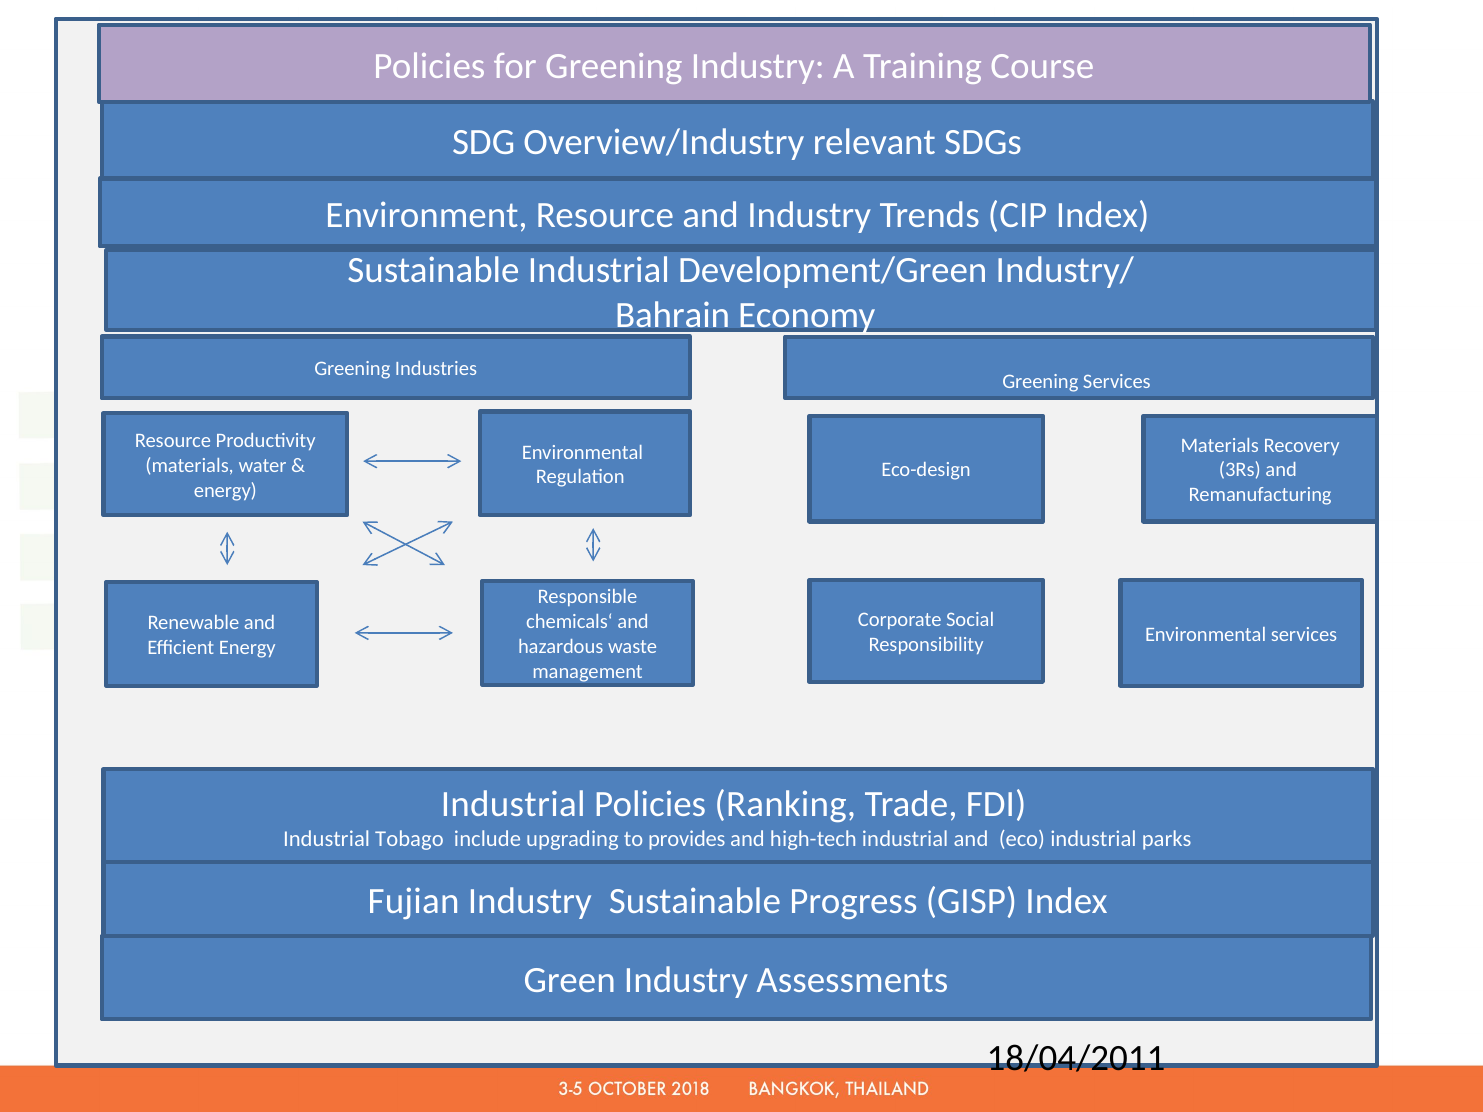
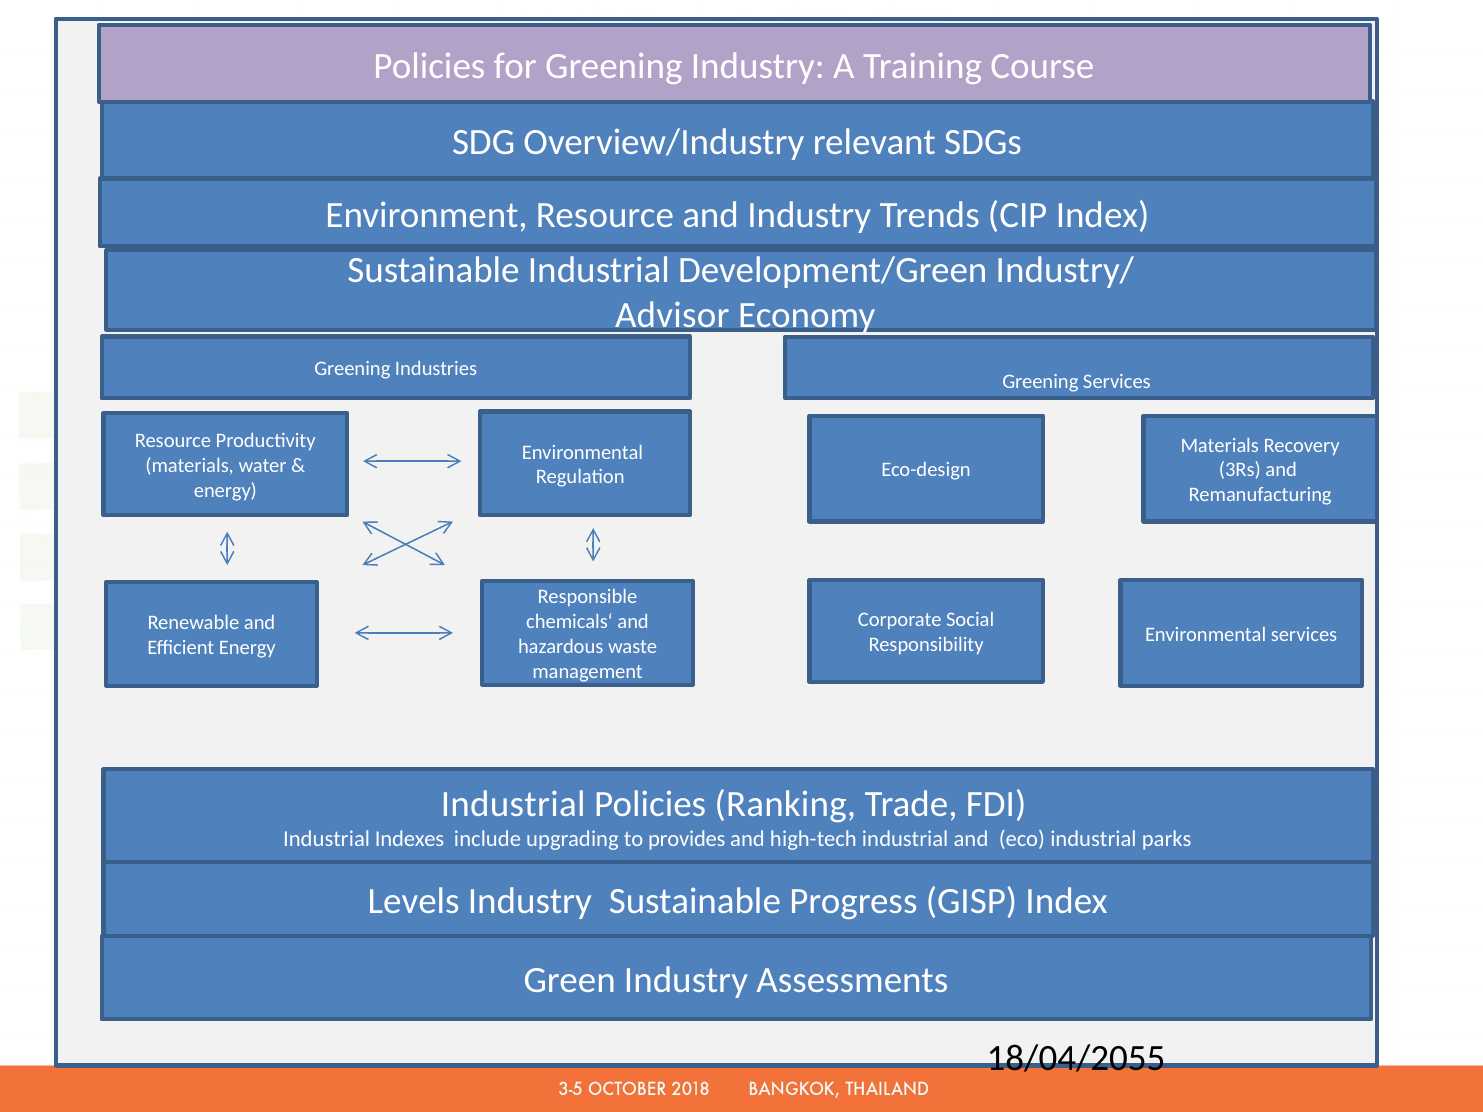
Bahrain: Bahrain -> Advisor (672, 315)
Tobago: Tobago -> Indexes (410, 839)
Fujian: Fujian -> Levels (414, 902)
18/04/2011: 18/04/2011 -> 18/04/2055 (1076, 1058)
